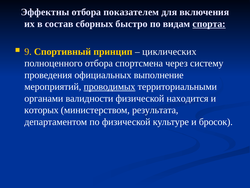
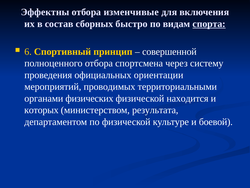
показателем: показателем -> изменчивые (131, 12)
9: 9 -> 6 (28, 52)
циклических: циклических -> совершенной (169, 52)
выполнение: выполнение -> ориентации (159, 75)
проводимых underline: present -> none (110, 87)
валидности: валидности -> физических (89, 98)
бросок: бросок -> боевой (216, 122)
